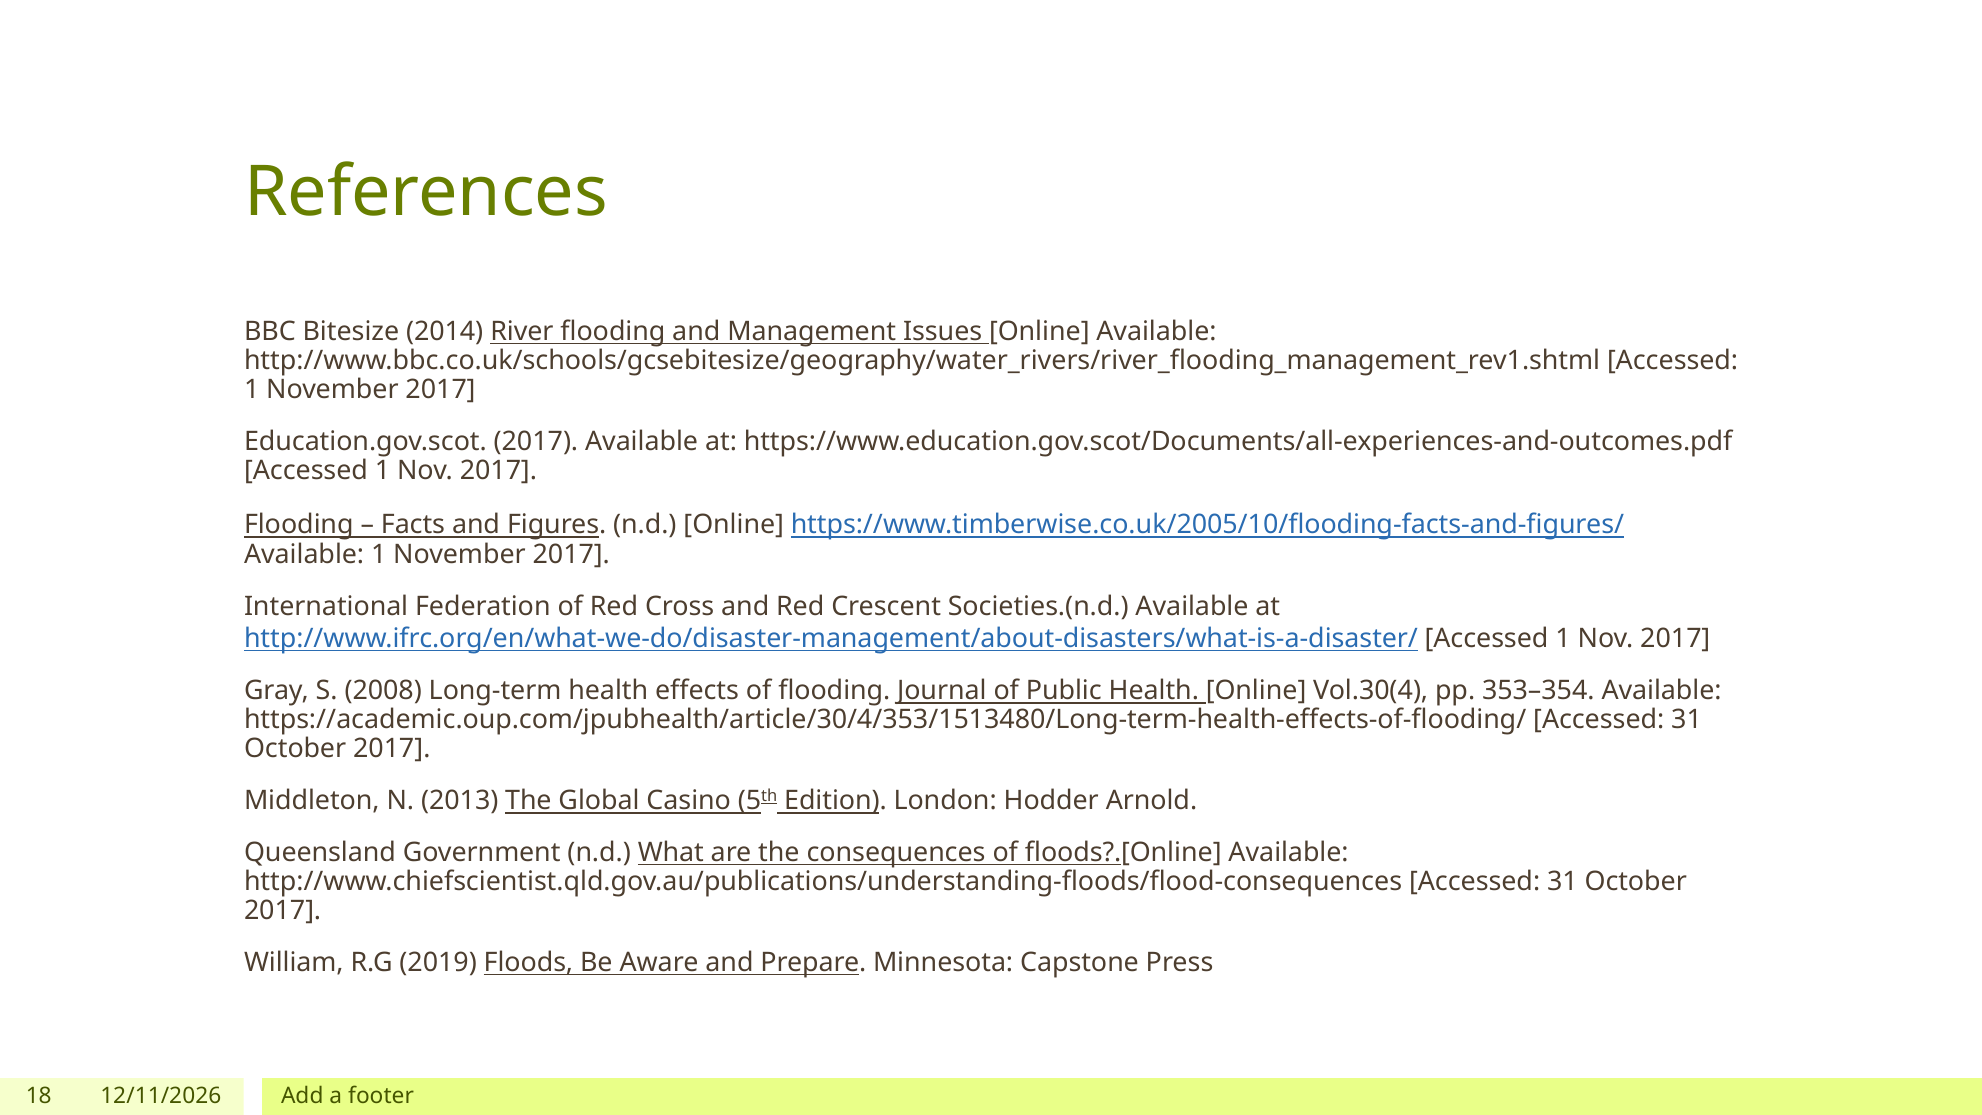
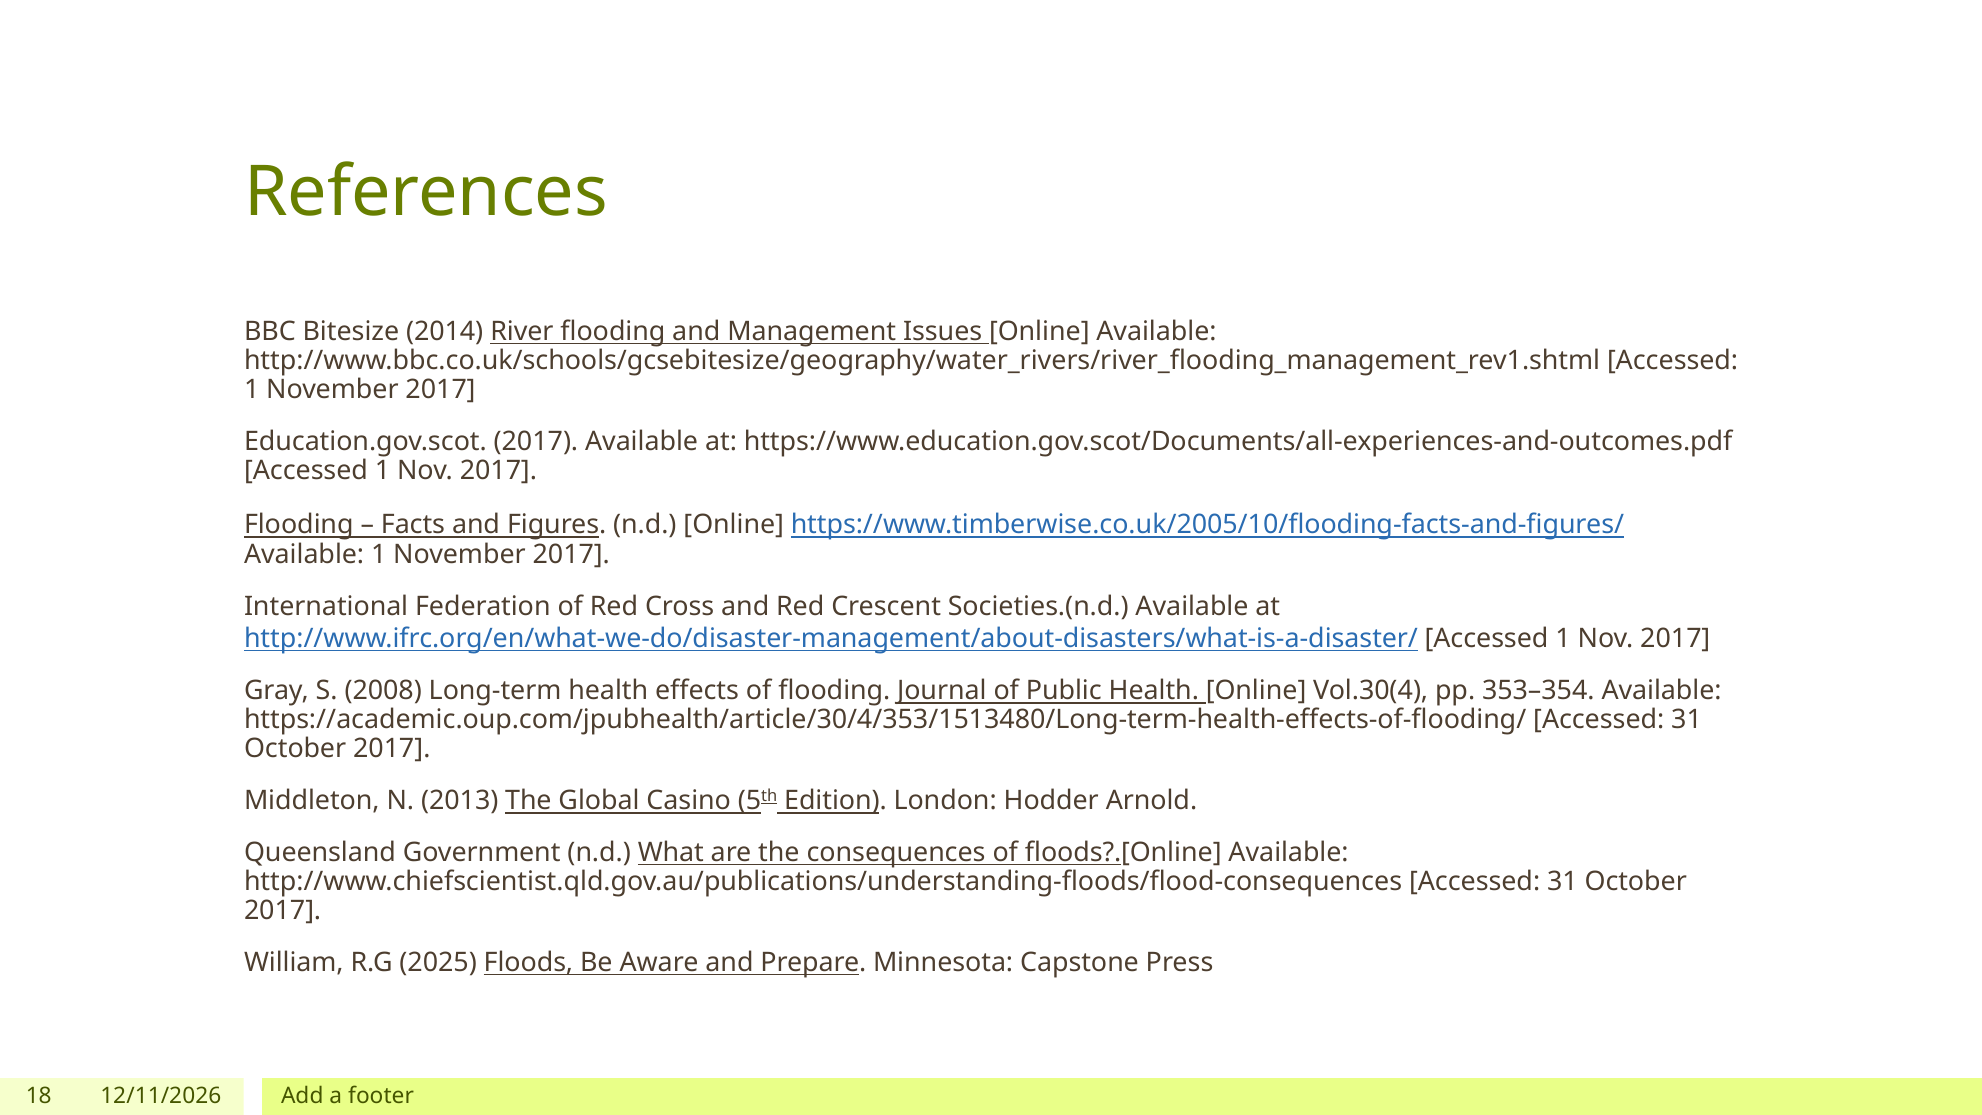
2019: 2019 -> 2025 (438, 962)
